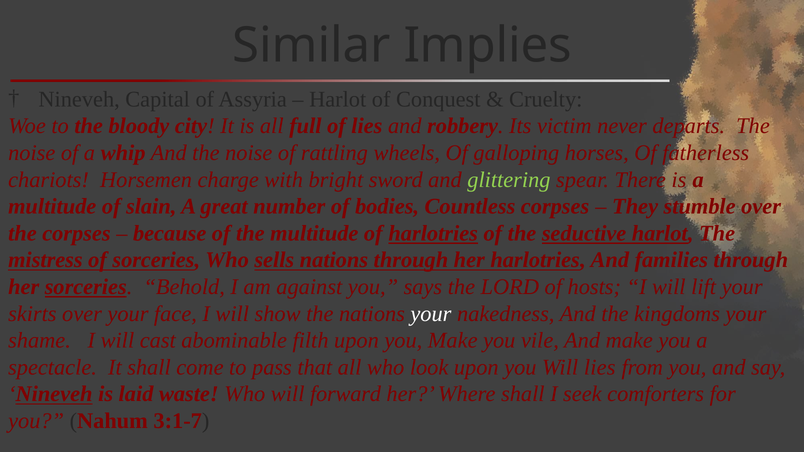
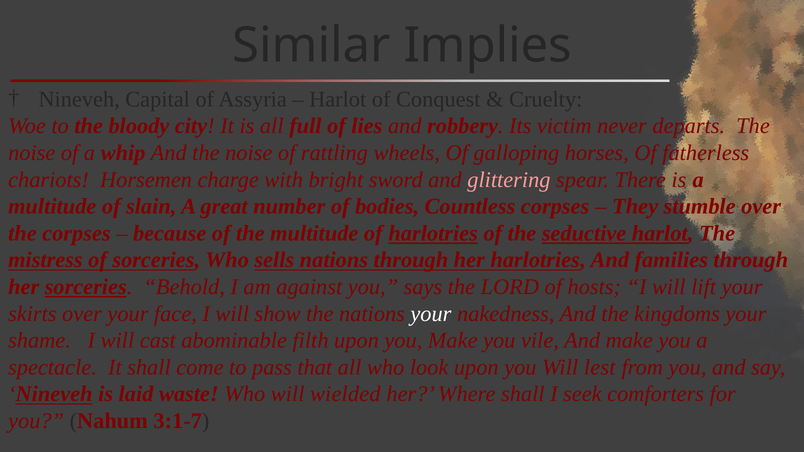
glittering colour: light green -> pink (509, 180)
Will lies: lies -> lest (600, 367)
forward: forward -> wielded (345, 394)
